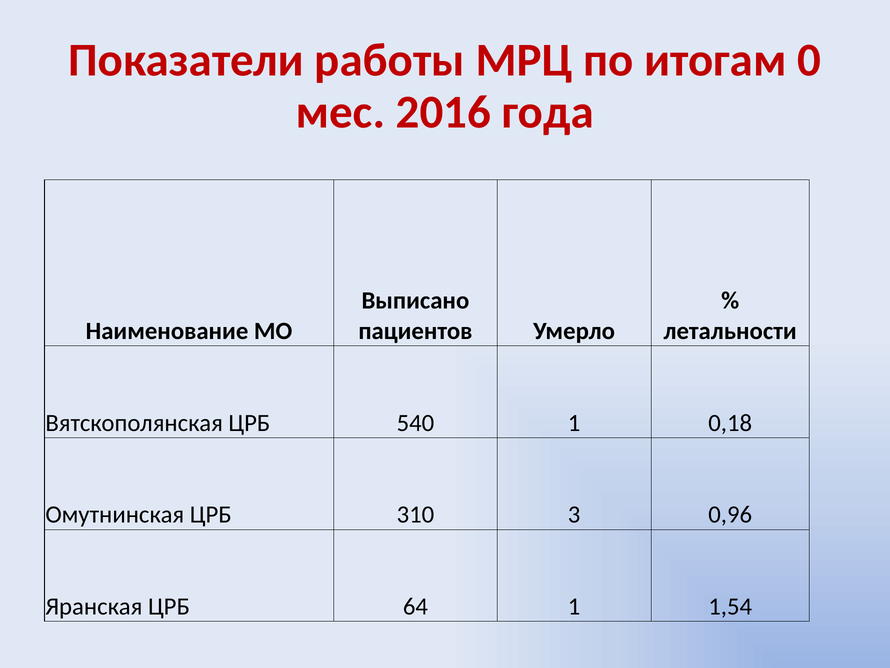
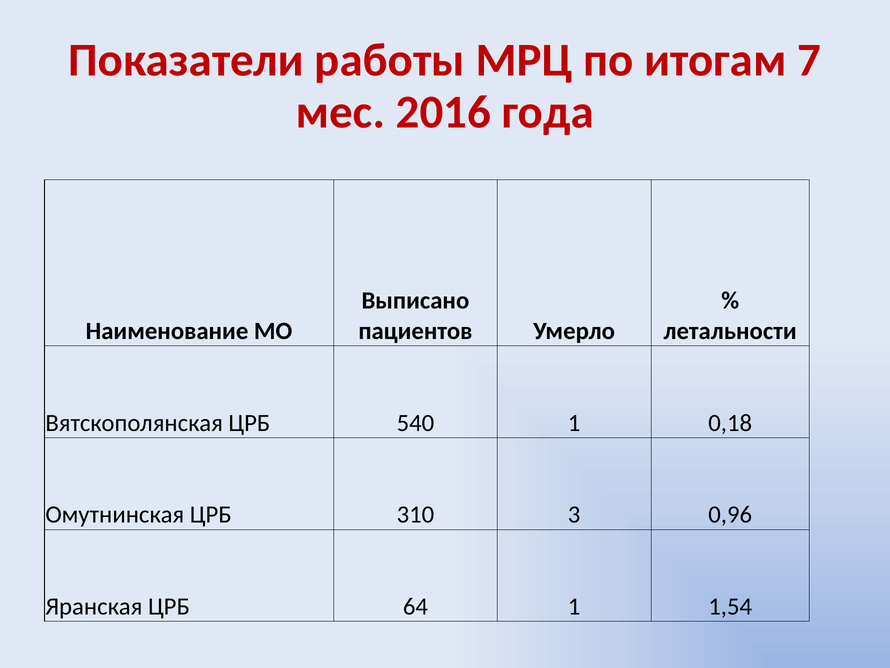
0: 0 -> 7 (809, 60)
